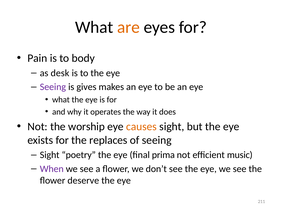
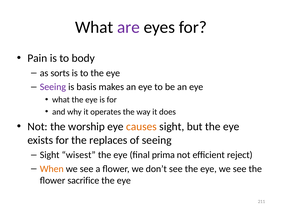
are colour: orange -> purple (128, 27)
desk: desk -> sorts (60, 73)
gives: gives -> basis (86, 87)
poetry: poetry -> wisest (79, 155)
music: music -> reject (240, 155)
When colour: purple -> orange (52, 169)
deserve: deserve -> sacrifice (83, 181)
